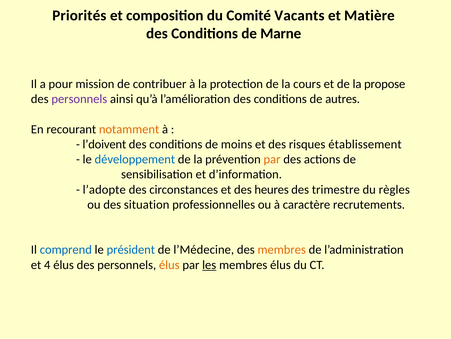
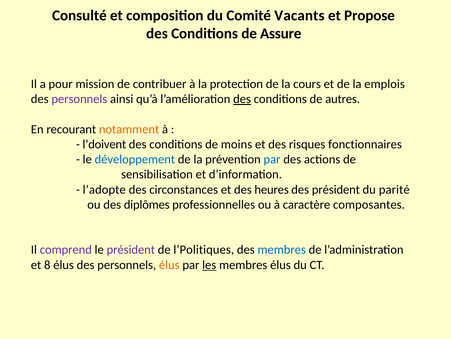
Priorités: Priorités -> Consulté (79, 15)
Matière: Matière -> Propose (370, 15)
Marne: Marne -> Assure (281, 33)
propose: propose -> emplois (385, 84)
des underline: none -> present (242, 99)
établissement: établissement -> fonctionnaires (365, 144)
par colour: orange -> blue (272, 159)
des trimestre: trimestre -> président (336, 189)
règles: règles -> parité (394, 189)
situation: situation -> diplômes (147, 204)
recrutements: recrutements -> composantes (369, 204)
comprend colour: blue -> purple (66, 249)
président colour: blue -> purple (131, 249)
l’Médecine: l’Médecine -> l’Politiques (204, 249)
membres colour: orange -> blue (282, 249)
4: 4 -> 8 (47, 264)
